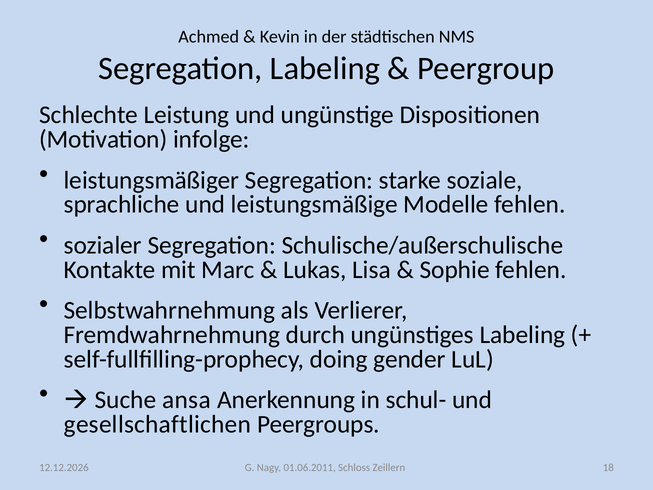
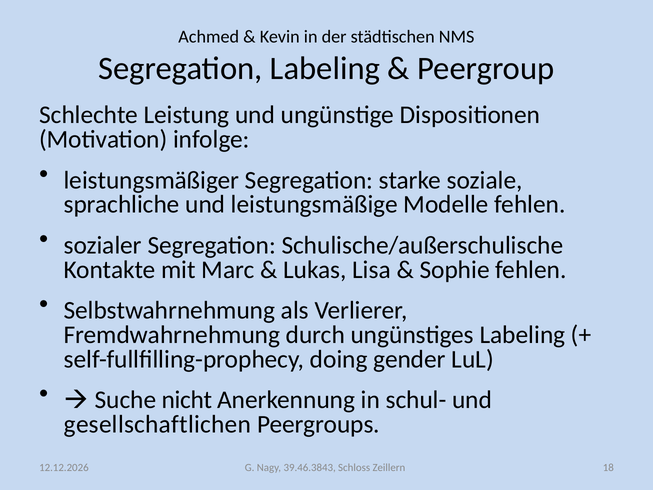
ansa: ansa -> nicht (187, 400)
01.06.2011: 01.06.2011 -> 39.46.3843 (310, 468)
